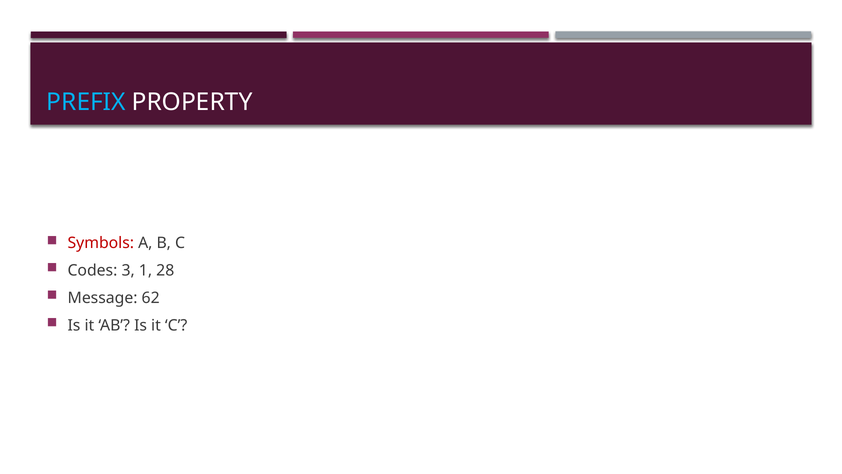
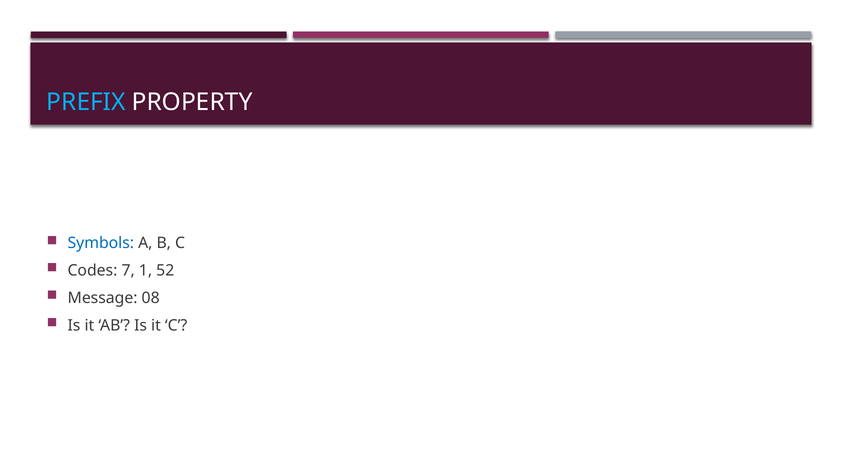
Symbols colour: red -> blue (101, 243)
3: 3 -> 7 (128, 270)
28: 28 -> 52 (165, 270)
62: 62 -> 08 (151, 298)
